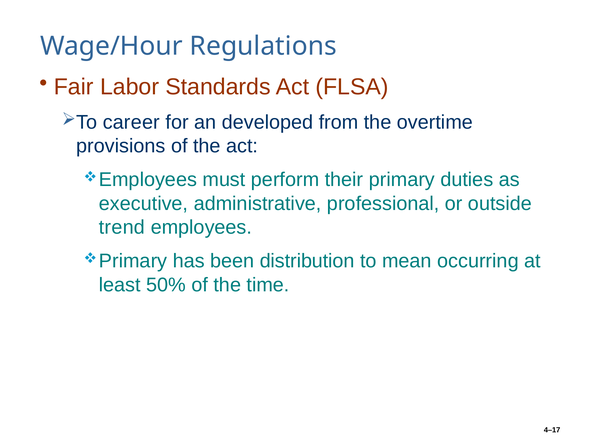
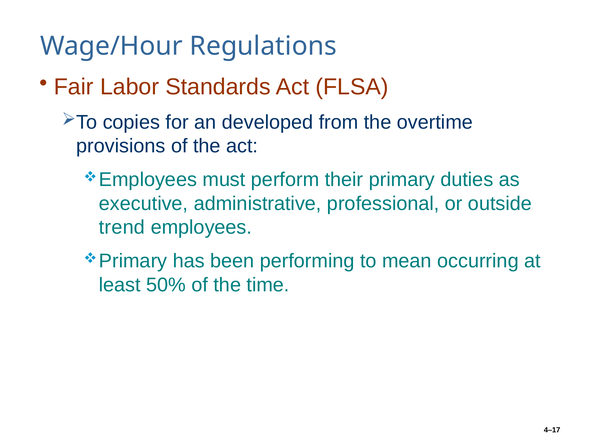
career: career -> copies (131, 122)
distribution: distribution -> performing (307, 261)
